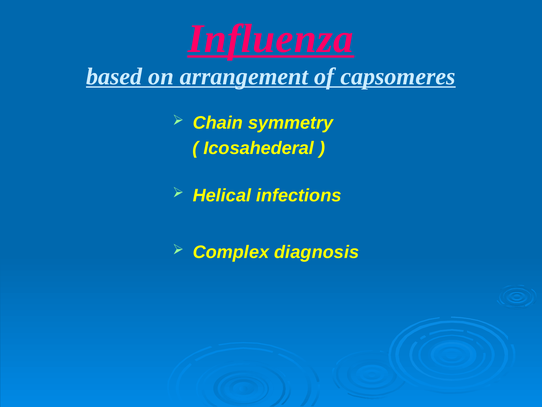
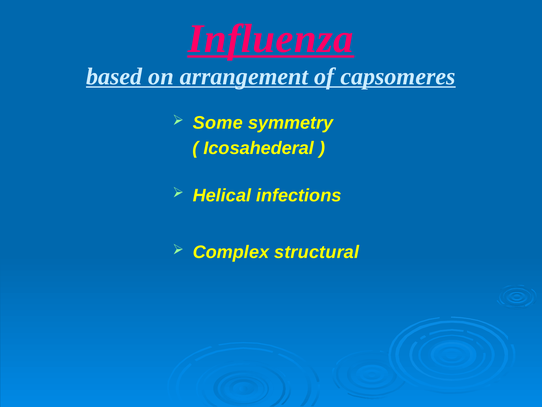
Chain: Chain -> Some (218, 123)
diagnosis: diagnosis -> structural (317, 252)
